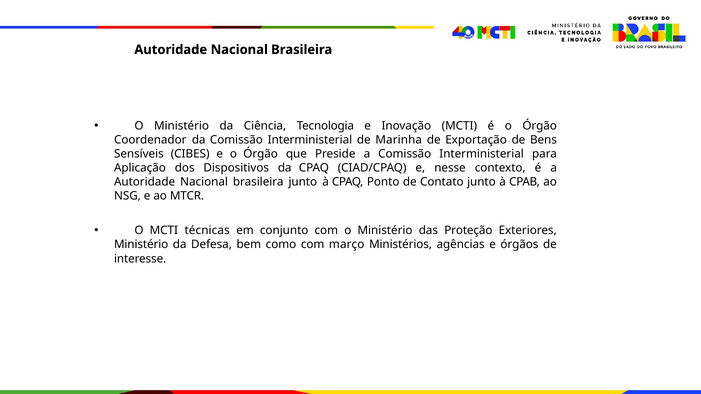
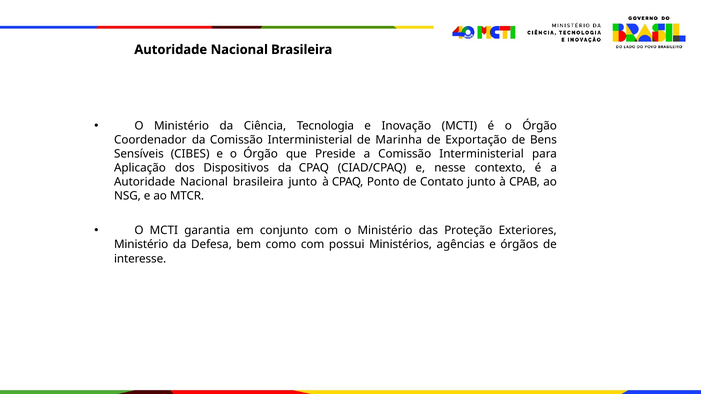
técnicas: técnicas -> garantia (207, 231)
março: março -> possui (347, 245)
